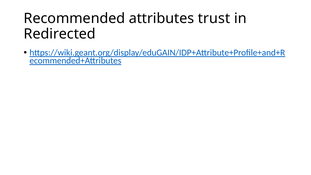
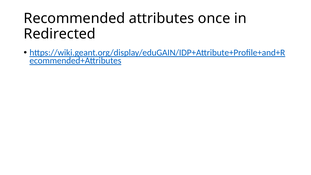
trust: trust -> once (214, 18)
